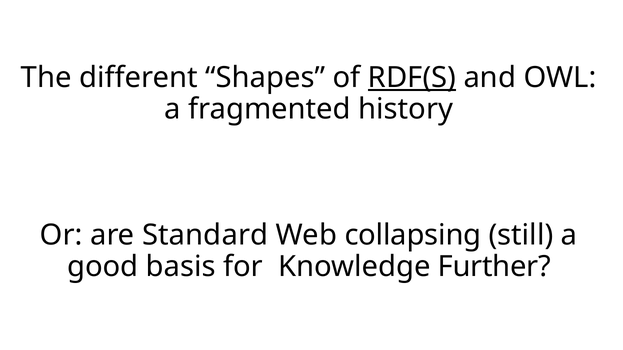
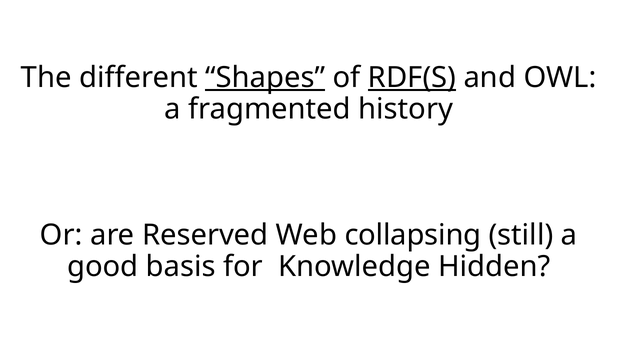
Shapes underline: none -> present (265, 78)
Standard: Standard -> Reserved (205, 235)
Further: Further -> Hidden (494, 267)
